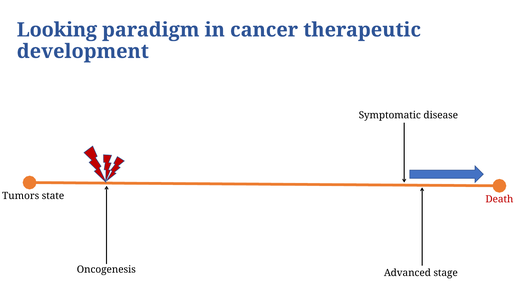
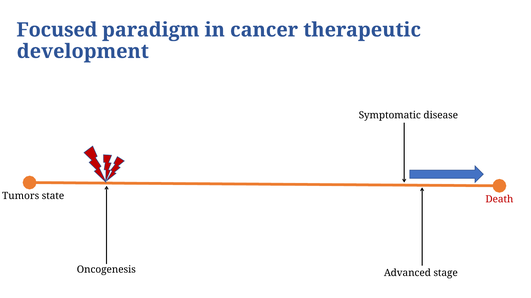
Looking: Looking -> Focused (57, 30)
